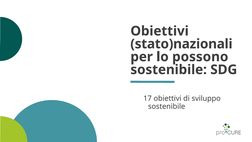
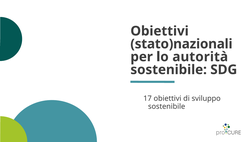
possono: possono -> autorità (200, 57)
